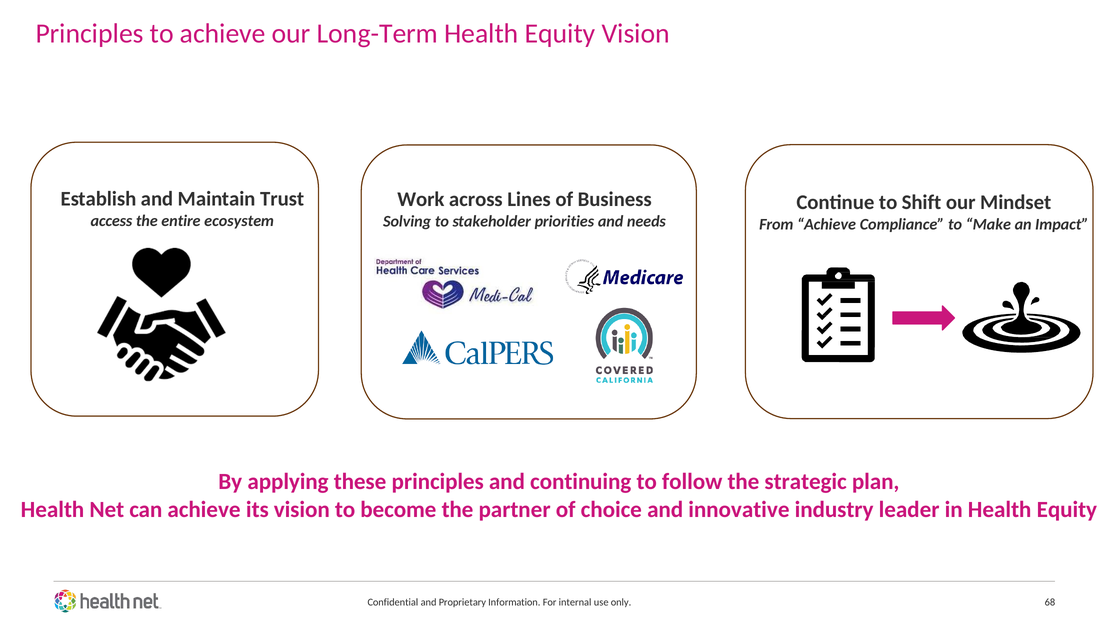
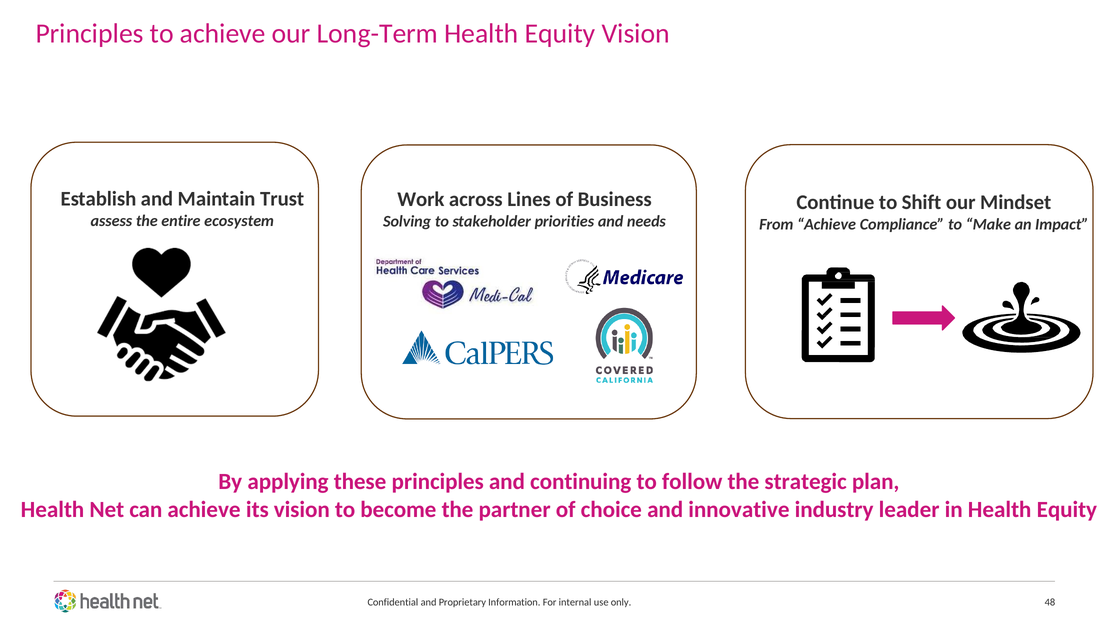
access: access -> assess (111, 221)
68: 68 -> 48 (1050, 602)
